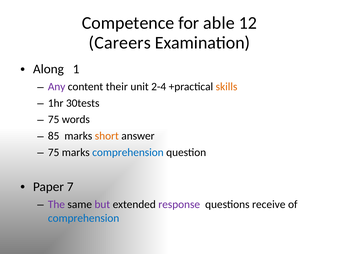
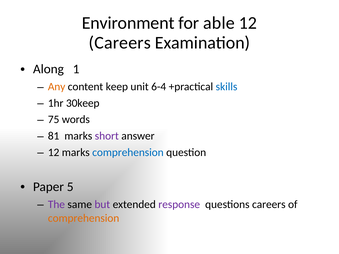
Competence: Competence -> Environment (128, 23)
Any colour: purple -> orange (57, 87)
their: their -> keep (117, 87)
2-4: 2-4 -> 6-4 (159, 87)
skills colour: orange -> blue (227, 87)
30tests: 30tests -> 30keep (83, 103)
85: 85 -> 81 (54, 136)
short colour: orange -> purple (107, 136)
75: 75 -> 12 (54, 152)
7: 7 -> 5 (70, 187)
questions receive: receive -> careers (269, 204)
comprehension colour: blue -> orange (84, 218)
